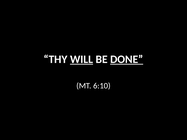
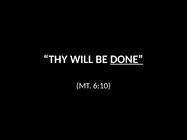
WILL underline: present -> none (82, 59)
